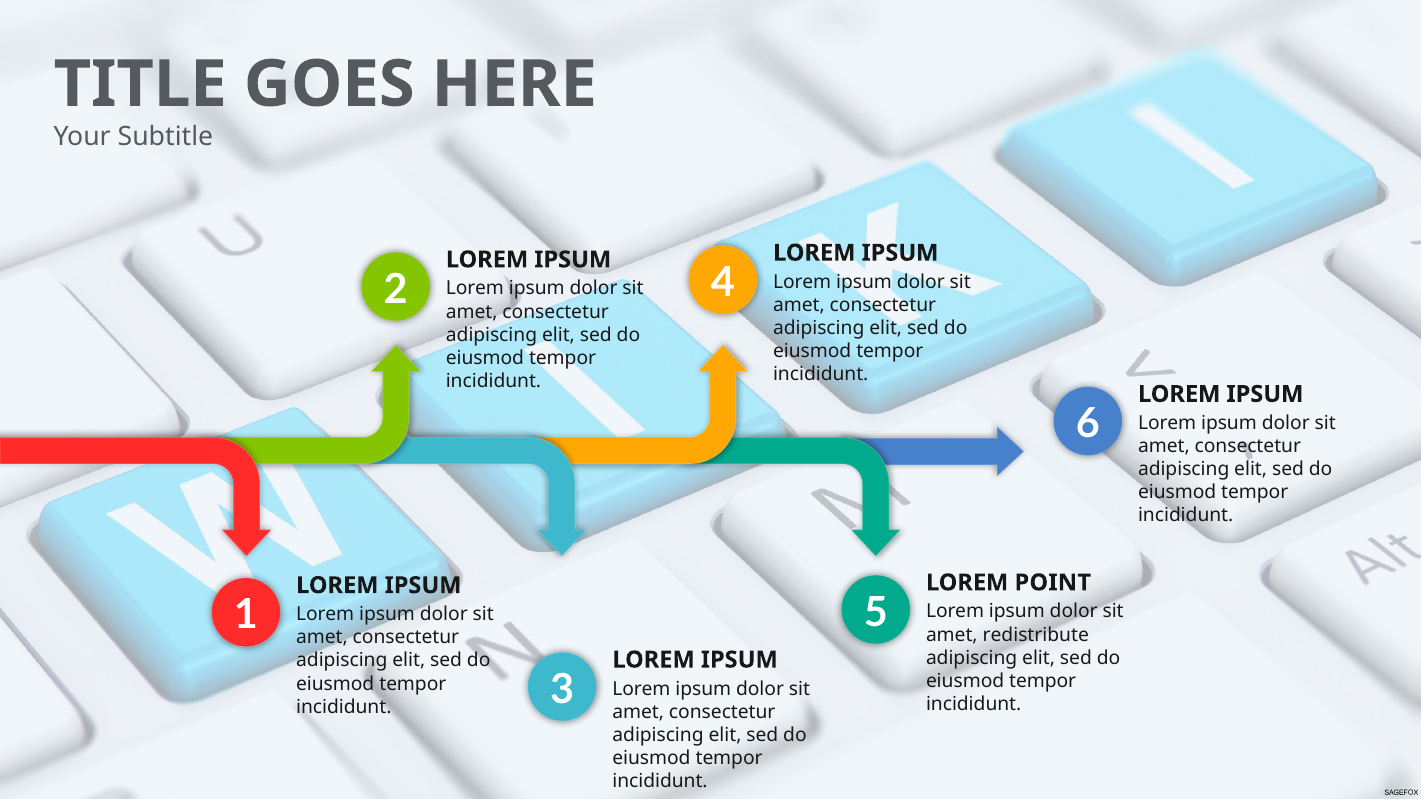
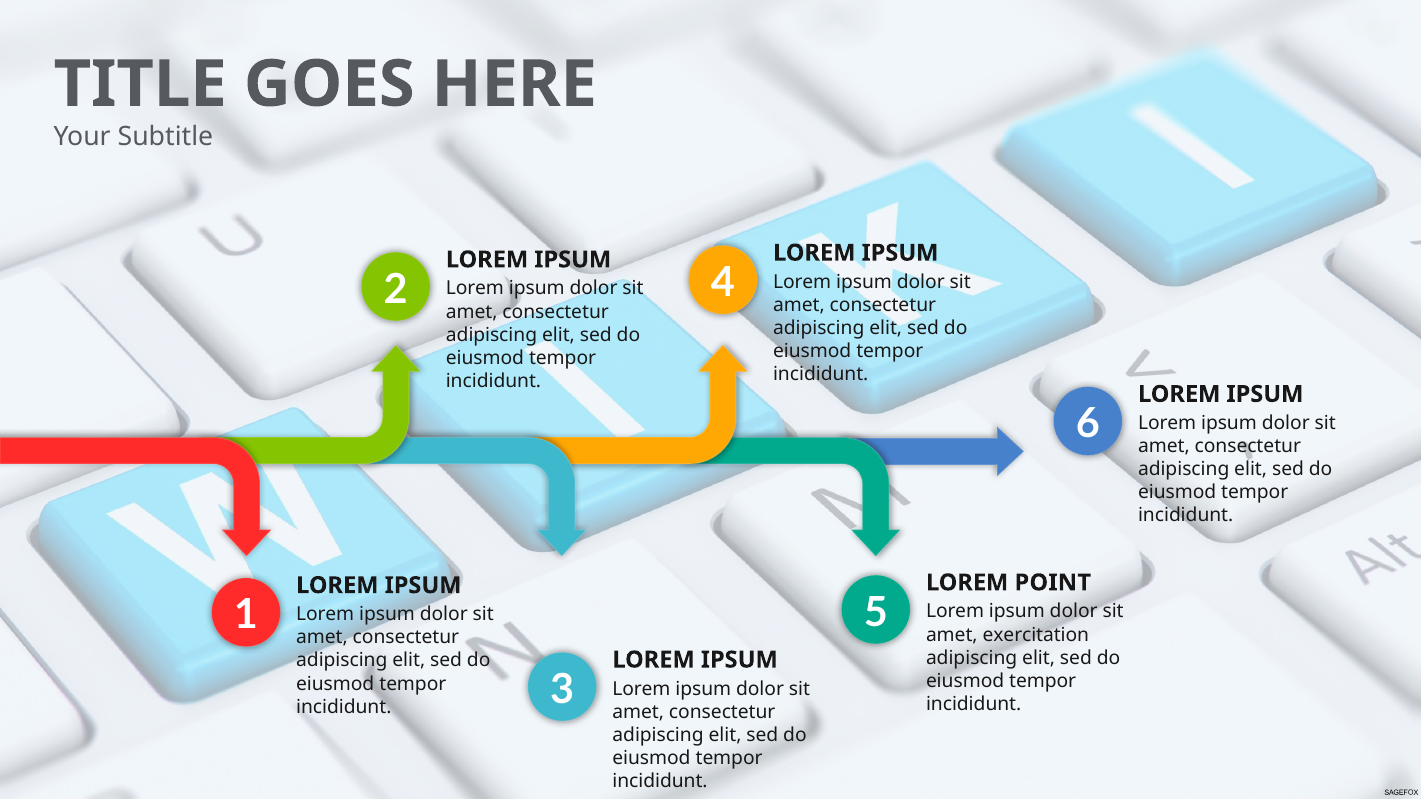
redistribute: redistribute -> exercitation (1036, 635)
